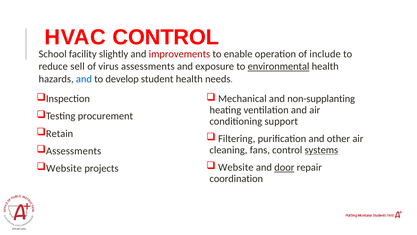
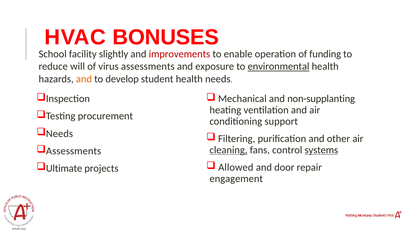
HVAC CONTROL: CONTROL -> BONUSES (166, 37)
include: include -> funding (325, 54)
sell: sell -> will (78, 66)
and colour: blue -> orange (84, 79)
Retain: Retain -> Needs (59, 133)
cleaning underline: none -> present (228, 150)
Website: Website -> Allowed (236, 167)
door underline: present -> none (284, 167)
Website: Website -> Ultimate (64, 168)
coordination: coordination -> engagement (236, 178)
